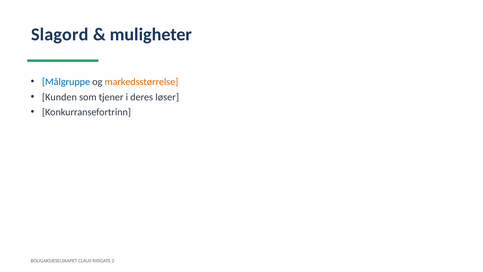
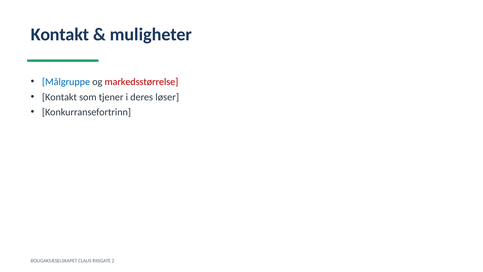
Slagord: Slagord -> Kontakt (60, 34)
markedsstørrelse colour: orange -> red (141, 82)
Kunden: Kunden -> Kontakt (59, 97)
